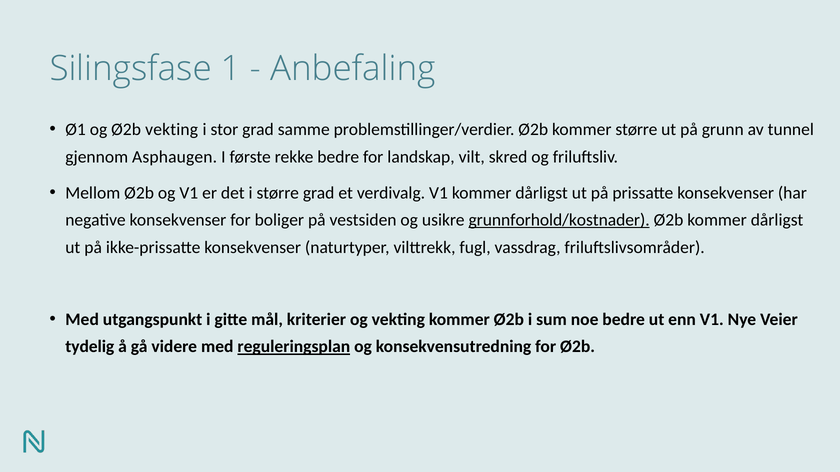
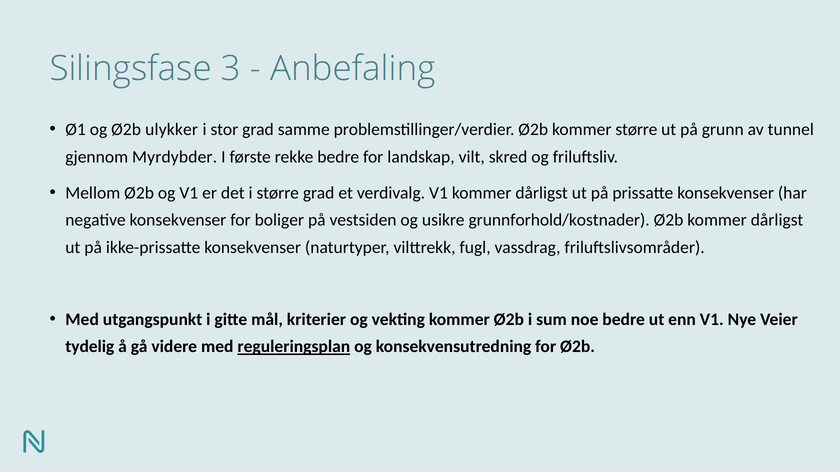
1: 1 -> 3 (231, 69)
Ø2b vekting: vekting -> ulykker (172, 130)
Asphaugen: Asphaugen -> Myrdybder (175, 157)
grunnforhold/kostnader underline: present -> none (559, 220)
